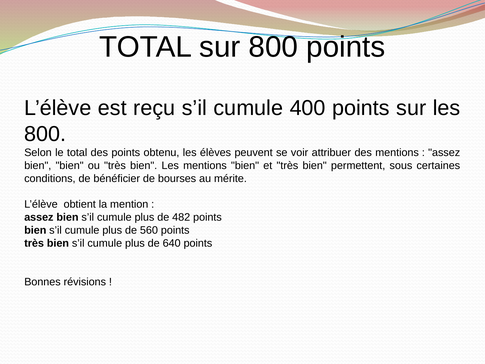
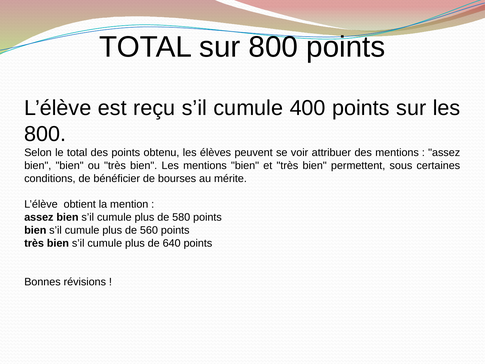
482: 482 -> 580 (181, 217)
